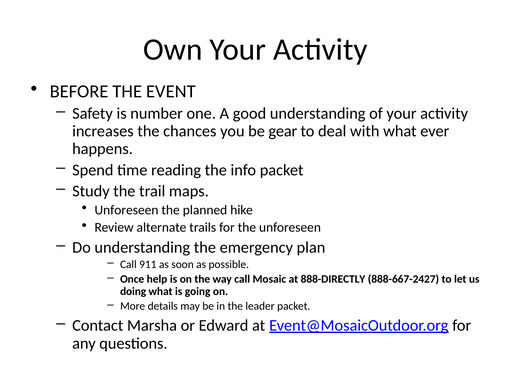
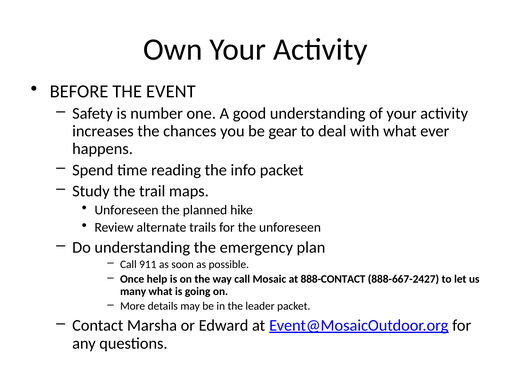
888-DIRECTLY: 888-DIRECTLY -> 888-CONTACT (333, 279)
doing: doing -> many (133, 292)
